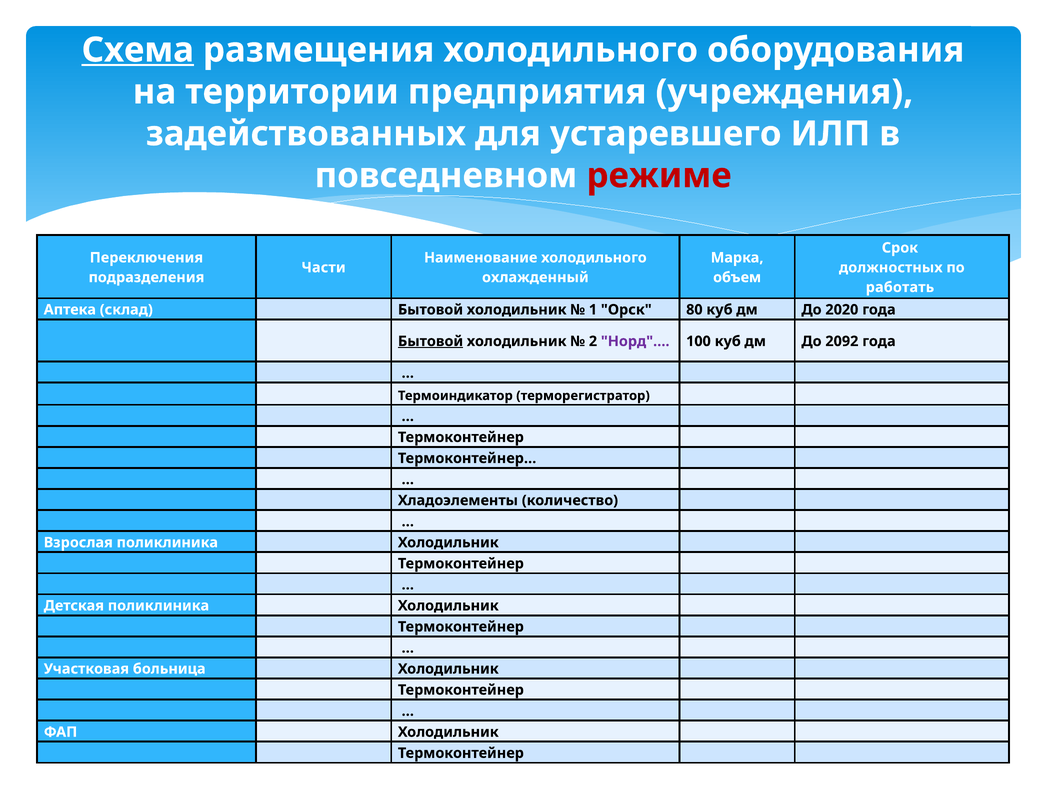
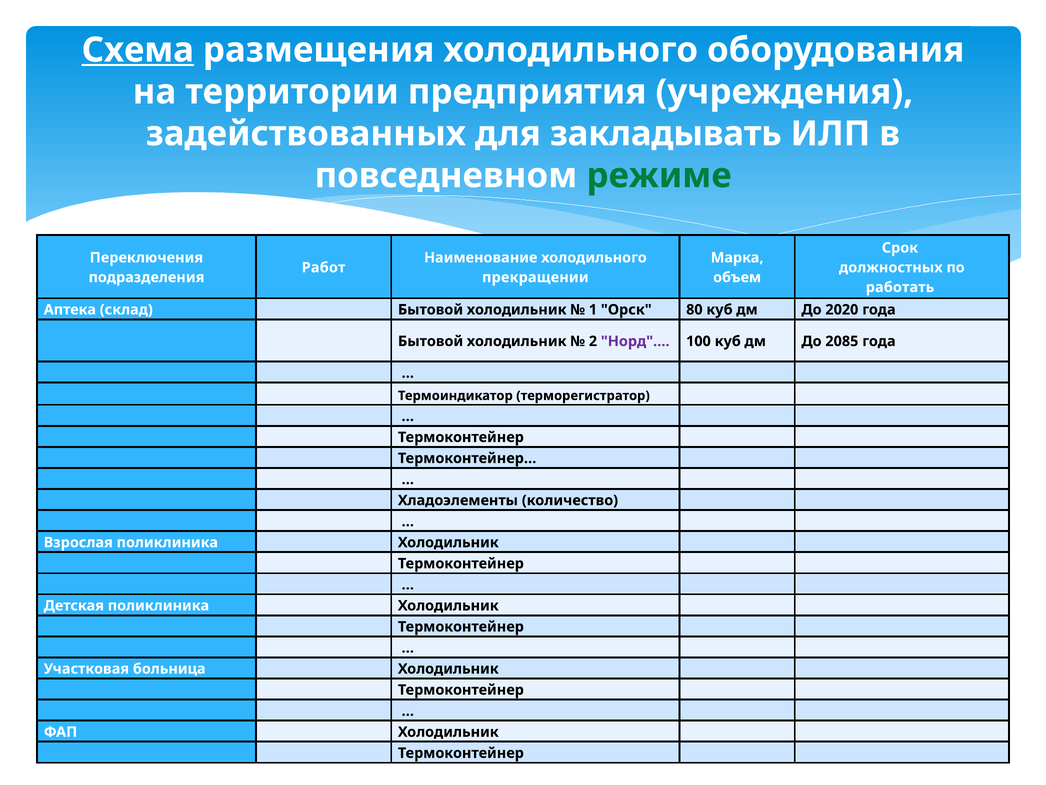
устаревшего: устаревшего -> закладывать (666, 134)
режиме colour: red -> green (659, 176)
Части: Части -> Работ (324, 267)
охлажденный: охлажденный -> прекращении (535, 277)
Бытовой underline: present -> none (431, 341)
2092: 2092 -> 2085 (842, 341)
